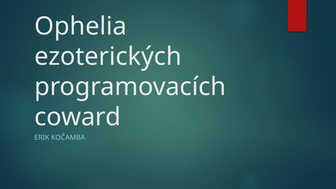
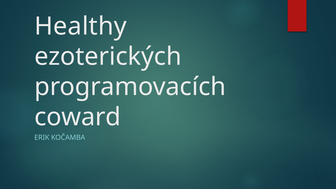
Ophelia: Ophelia -> Healthy (81, 26)
